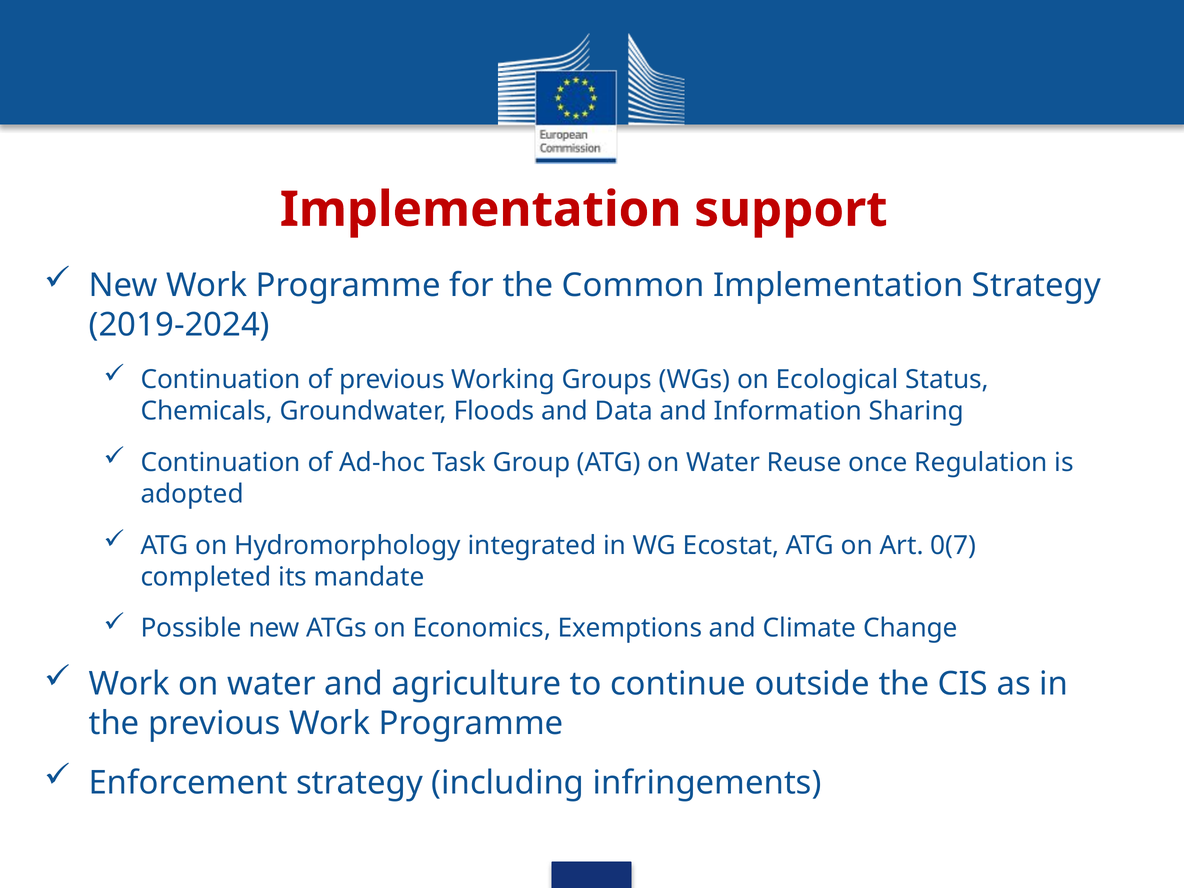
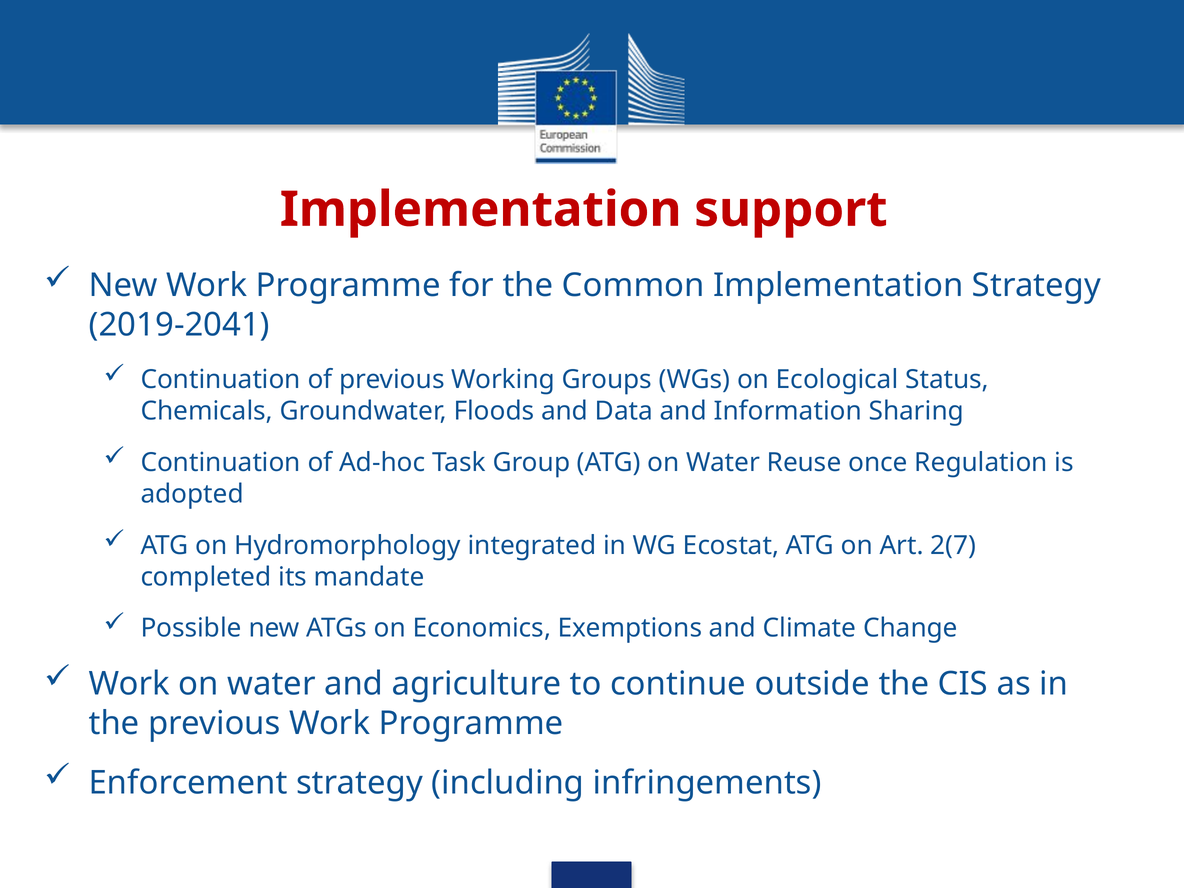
2019-2024: 2019-2024 -> 2019-2041 (179, 325)
0(7: 0(7 -> 2(7 (953, 545)
